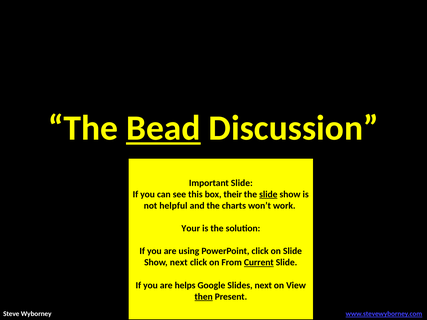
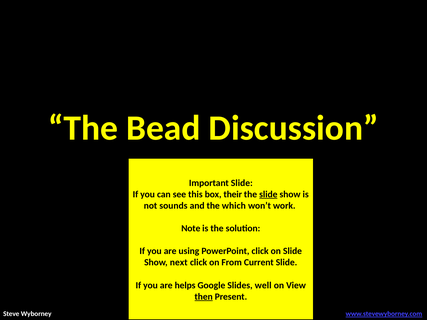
Bead underline: present -> none (163, 128)
helpful: helpful -> sounds (173, 206)
charts: charts -> which (234, 206)
Your: Your -> Note (191, 229)
Current underline: present -> none (259, 263)
Slides next: next -> well (263, 285)
